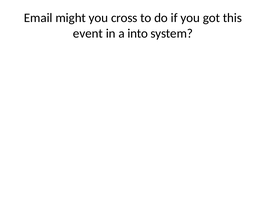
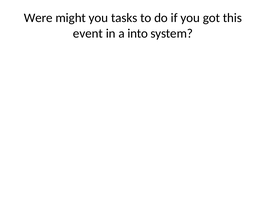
Email: Email -> Were (38, 18)
cross: cross -> tasks (124, 18)
